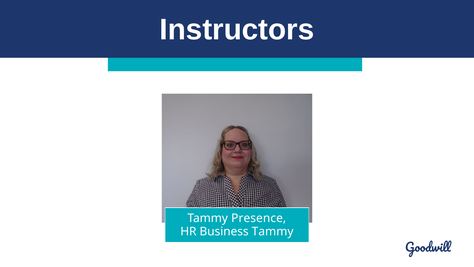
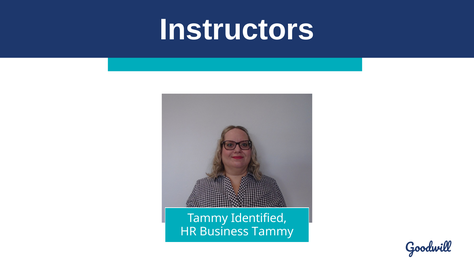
Presence: Presence -> Identified (259, 218)
